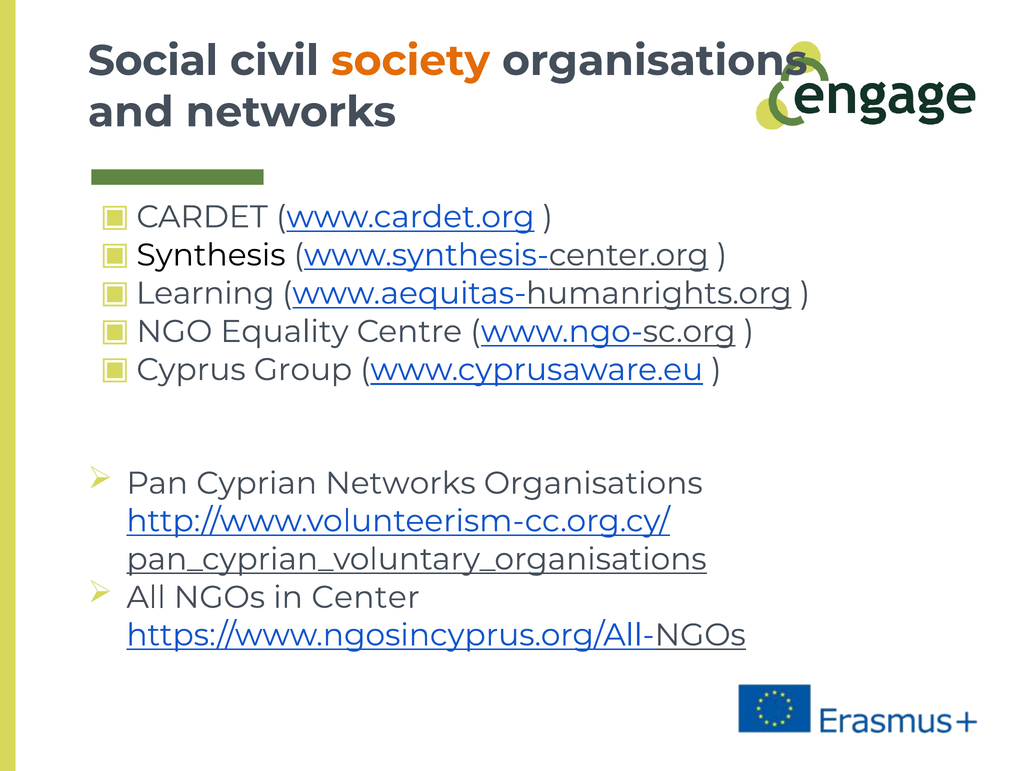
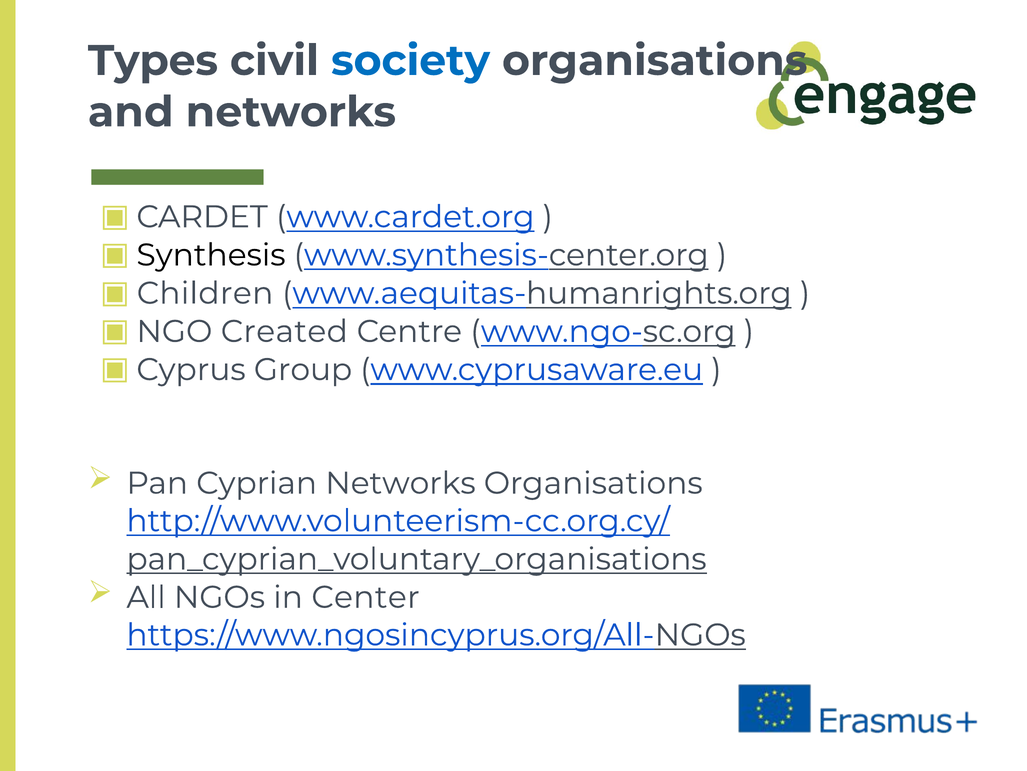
Social: Social -> Types (153, 61)
society colour: orange -> blue (411, 61)
Learning: Learning -> Children (205, 293)
Equality: Equality -> Created (284, 331)
